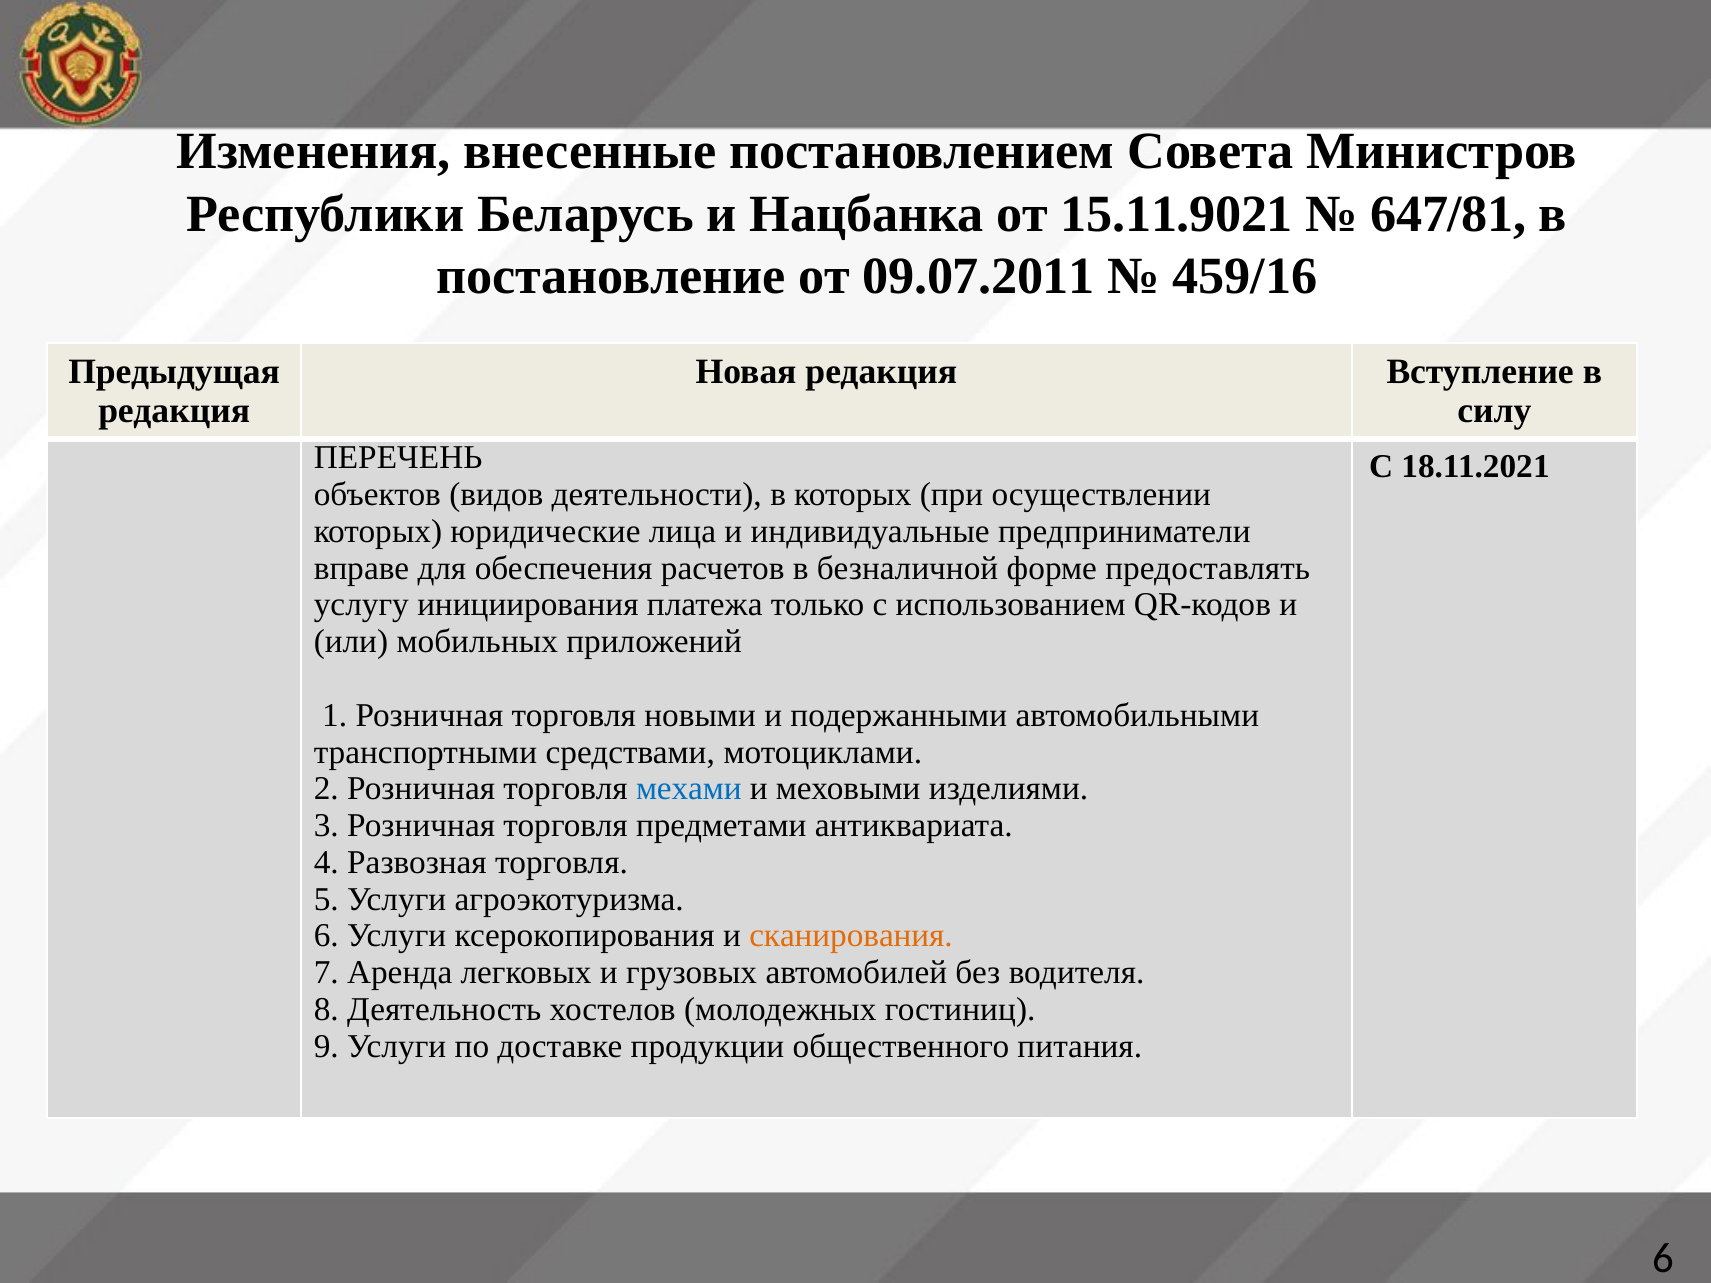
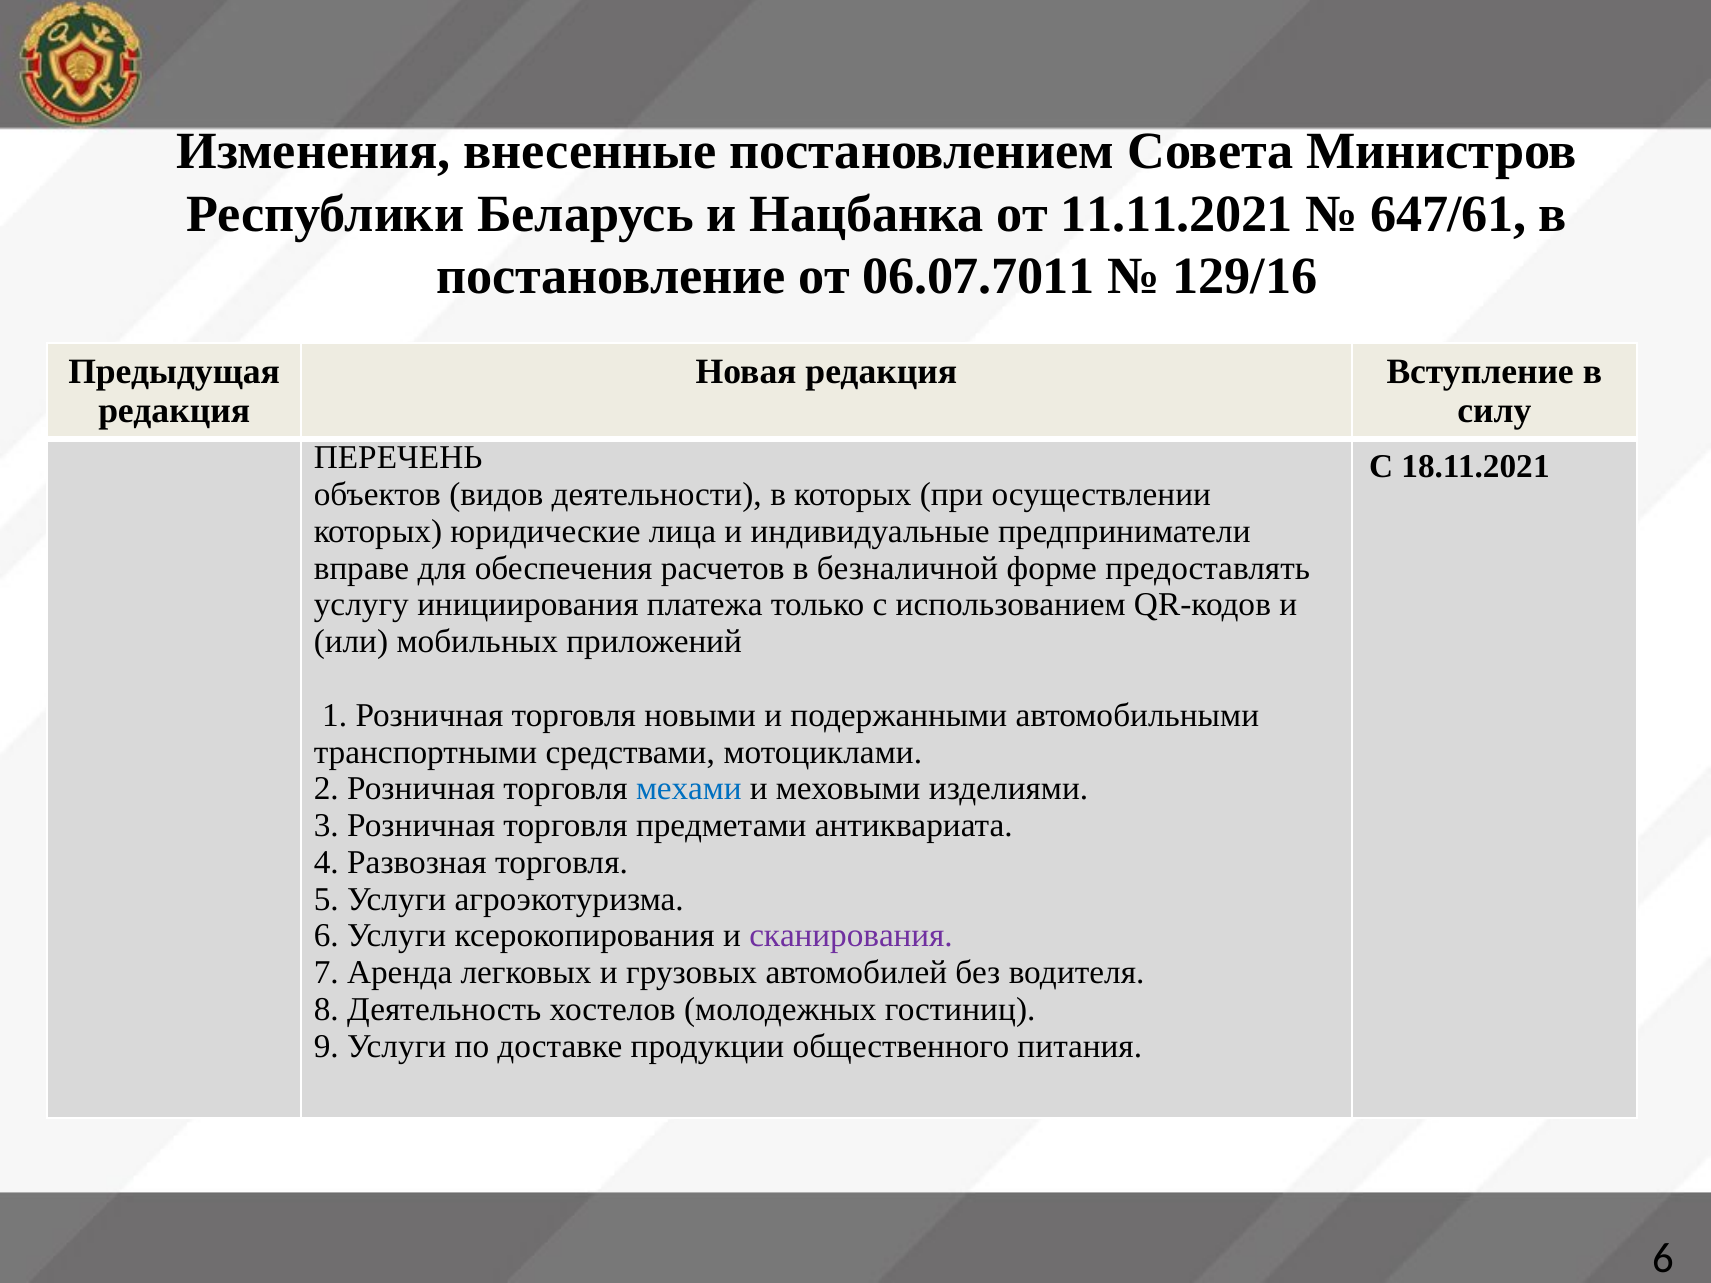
15.11.9021: 15.11.9021 -> 11.11.2021 (1177, 214)
647/81: 647/81 -> 647/61 (1449, 214)
09.07.2011: 09.07.2011 -> 06.07.7011 (979, 277)
459/16: 459/16 -> 129/16 (1245, 277)
сканирования colour: orange -> purple (851, 936)
